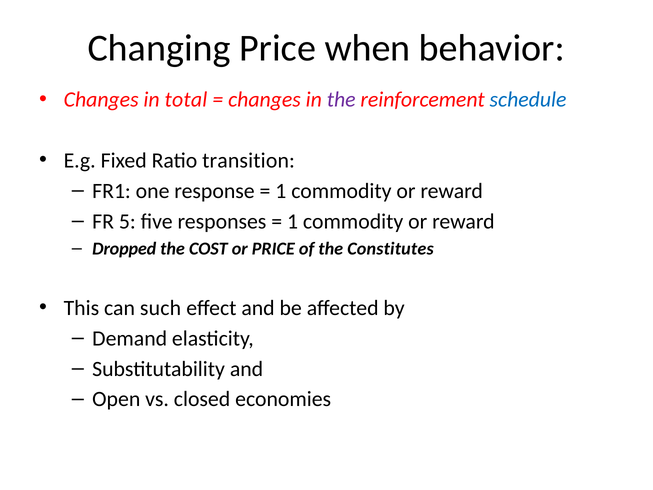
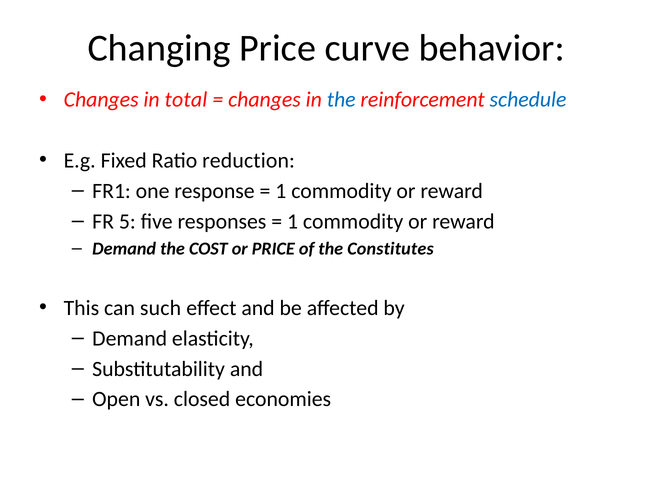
when: when -> curve (367, 48)
the colour: purple -> blue (341, 99)
transition: transition -> reduction (249, 160)
Dropped: Dropped -> Demand (124, 249)
